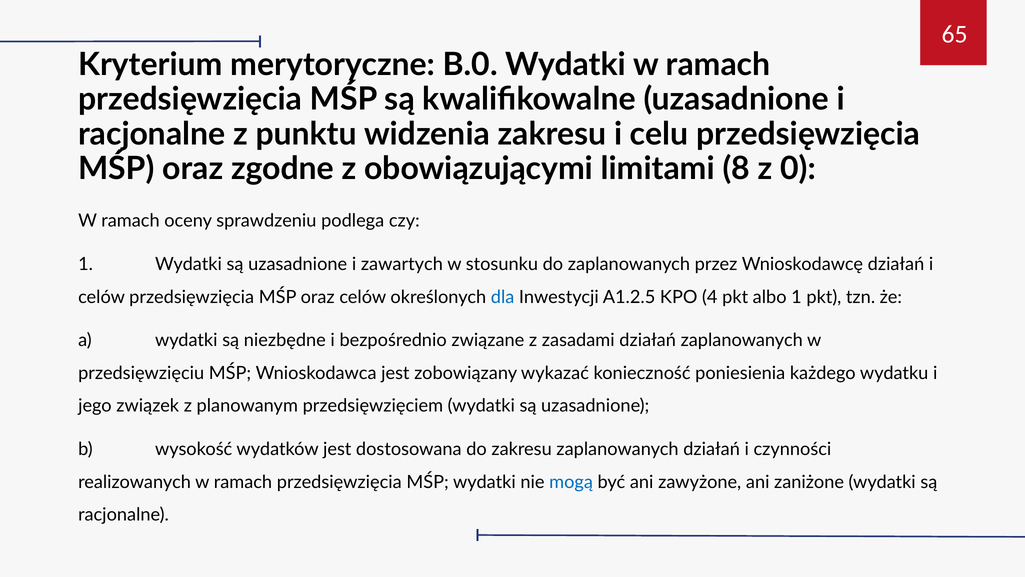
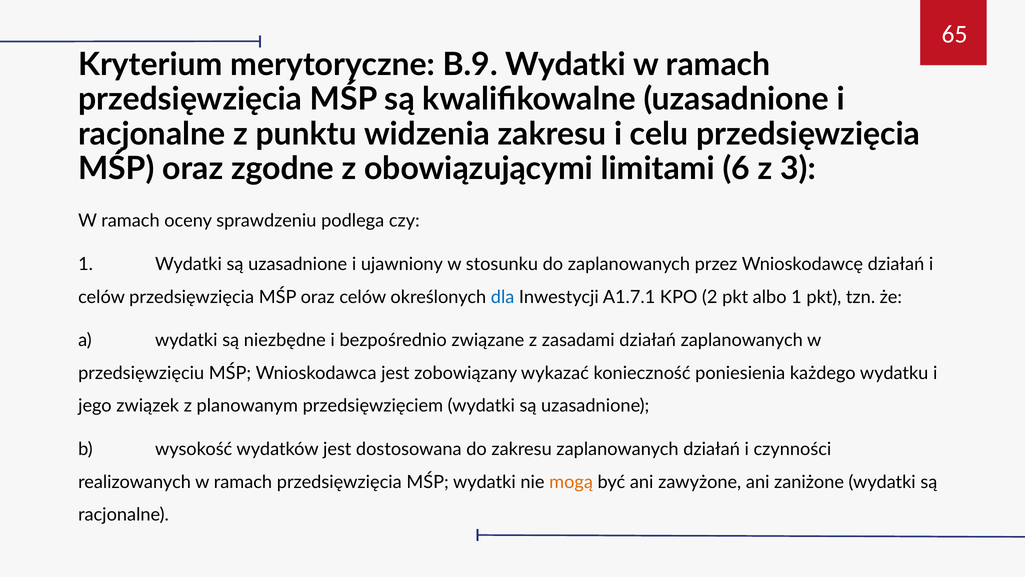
B.0: B.0 -> B.9 (470, 65)
8: 8 -> 6 (736, 168)
0: 0 -> 3 (798, 168)
zawartych: zawartych -> ujawniony (402, 264)
A1.2.5: A1.2.5 -> A1.7.1 (629, 297)
4: 4 -> 2 (710, 297)
mogą colour: blue -> orange (571, 482)
